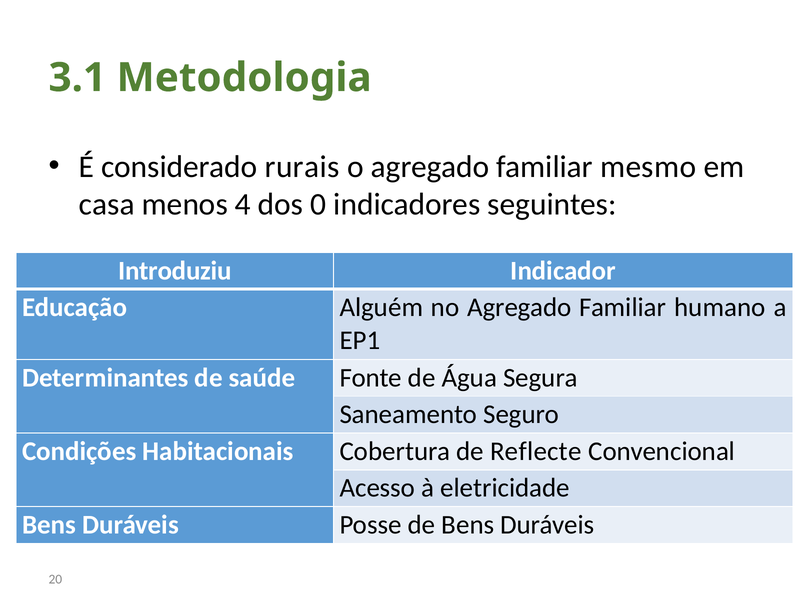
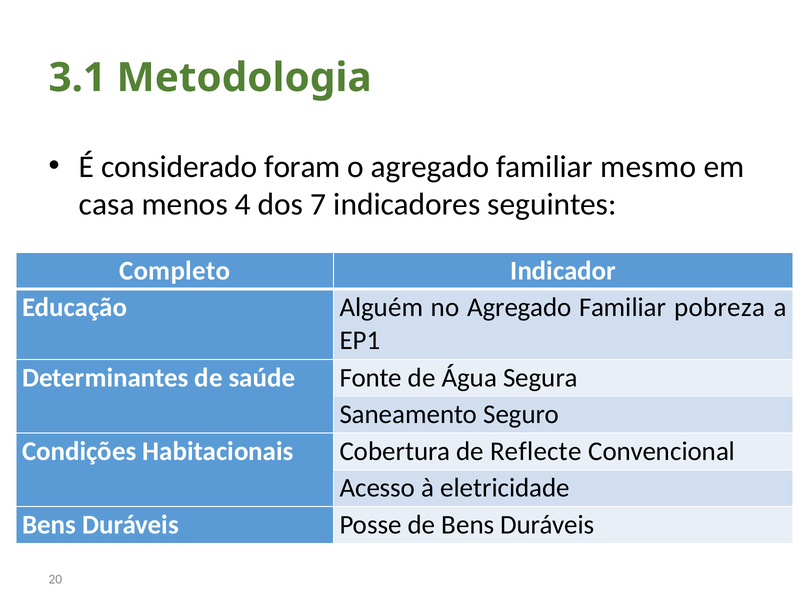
rurais: rurais -> foram (302, 167)
0: 0 -> 7 (318, 204)
Introduziu: Introduziu -> Completo (175, 271)
humano: humano -> pobreza (720, 307)
